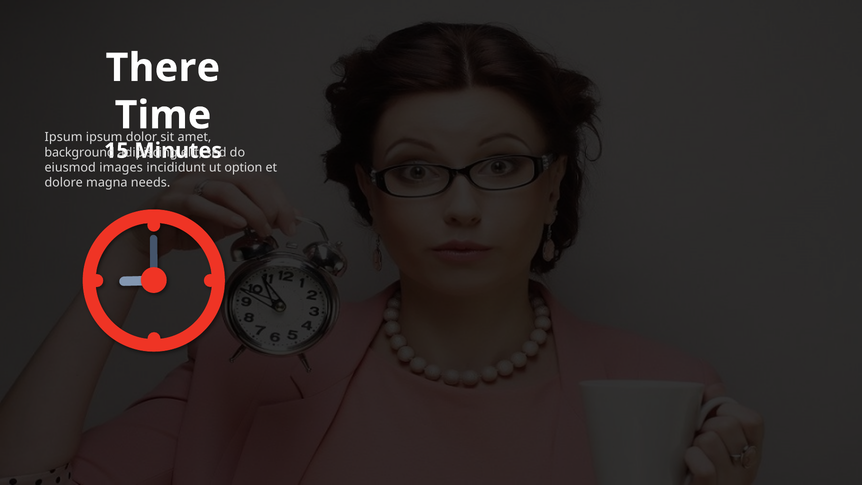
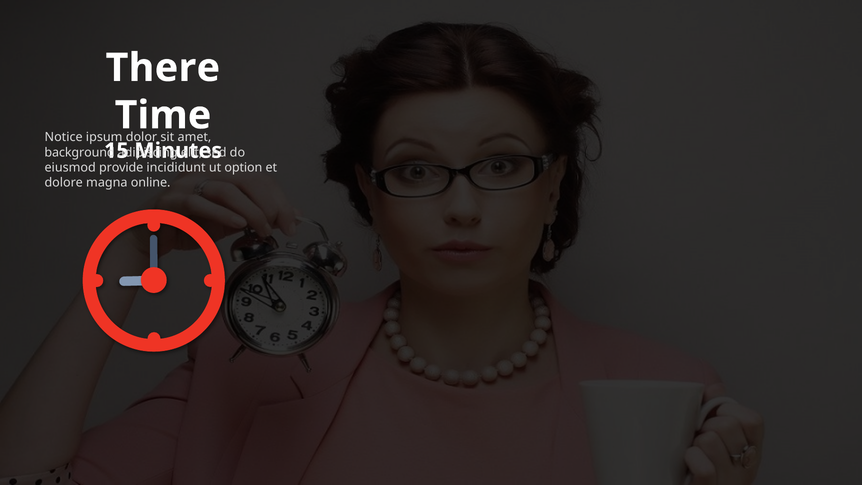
Ipsum: Ipsum -> Notice (64, 137)
images: images -> provide (121, 167)
needs: needs -> online (151, 183)
